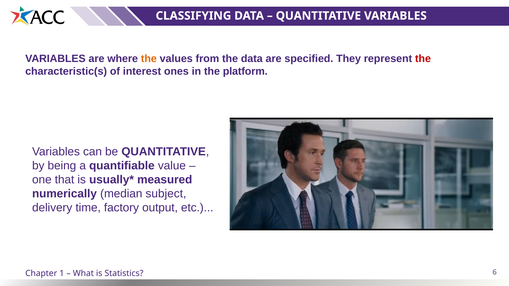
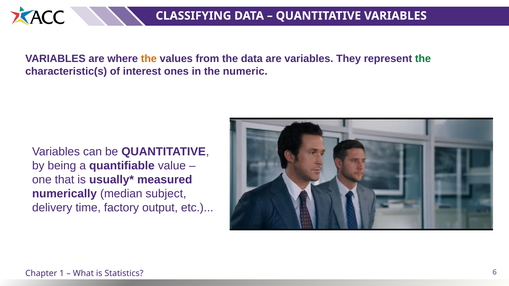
are specified: specified -> variables (309, 59)
the colour: red -> green (423, 59)
platform: platform -> numeric (245, 71)
